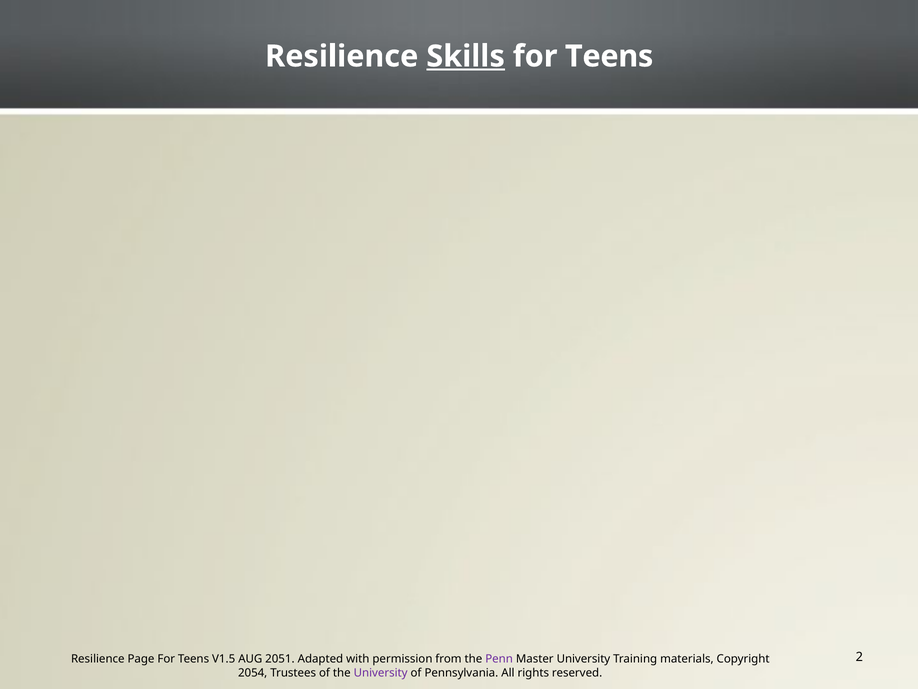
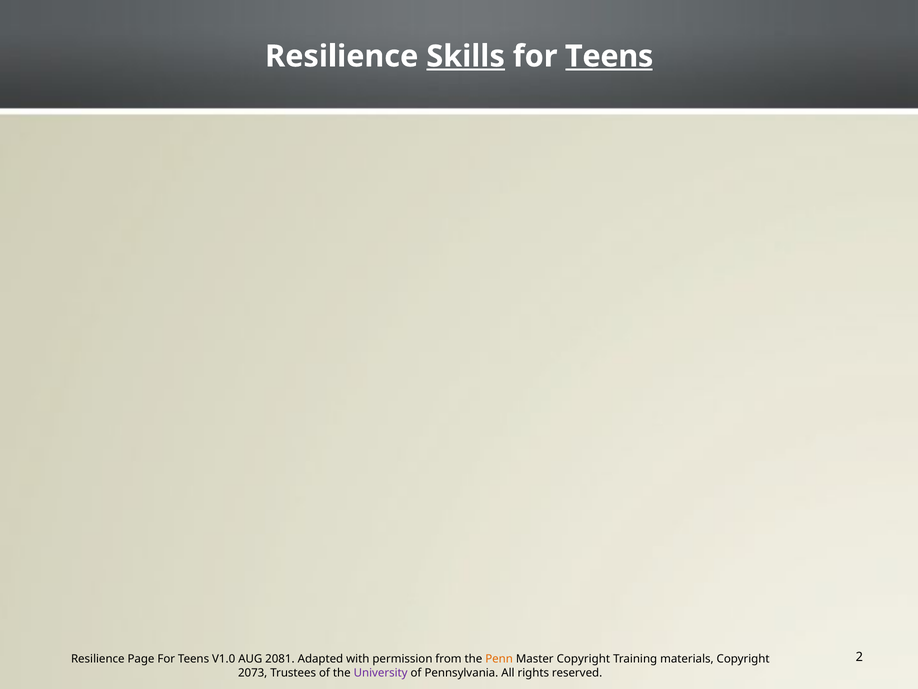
Teens underline: none -> present (609, 56)
V1.5: V1.5 -> V1.0 (224, 659)
2051: 2051 -> 2081 (280, 659)
Penn colour: purple -> orange (499, 659)
Master University: University -> Copyright (583, 659)
2054: 2054 -> 2073 (253, 672)
